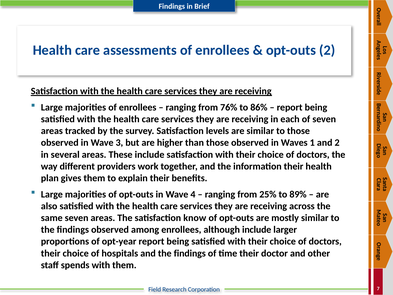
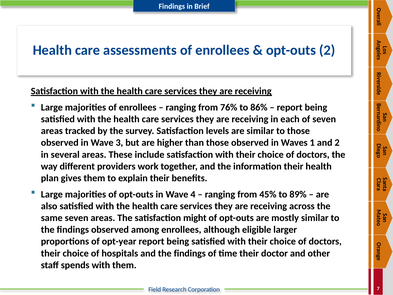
25%: 25% -> 45% (268, 194)
know: know -> might (195, 218)
although include: include -> eligible (257, 229)
